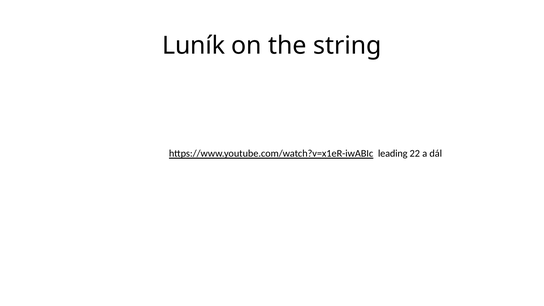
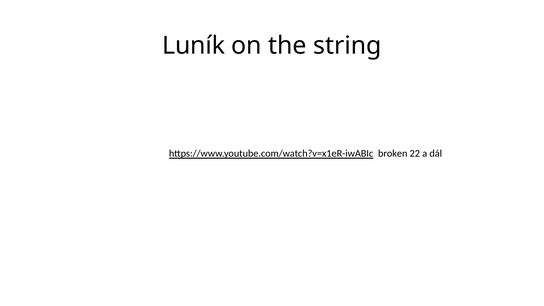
leading: leading -> broken (393, 154)
